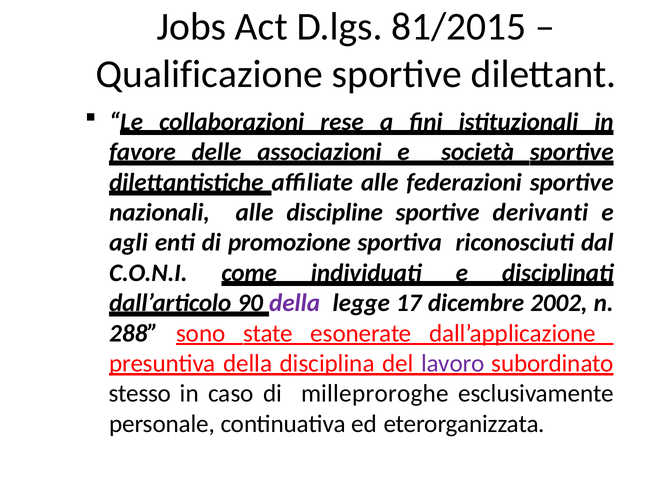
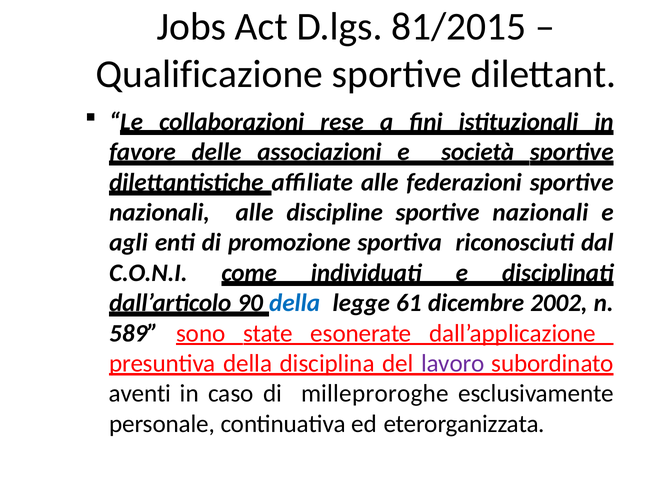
discipline sportive derivanti: derivanti -> nazionali (540, 213)
della colour: purple -> blue (295, 303)
17: 17 -> 61 (409, 303)
288: 288 -> 589 (134, 333)
stesso: stesso -> aventi (140, 394)
